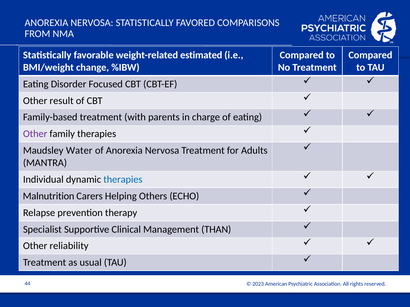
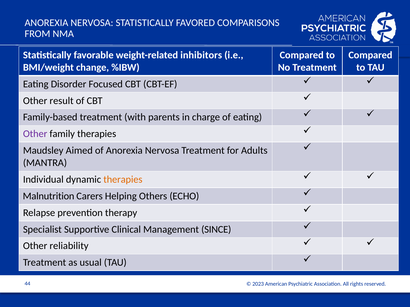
estimated: estimated -> inhibitors (201, 55)
Water: Water -> Aimed (79, 151)
therapies colour: blue -> orange (123, 180)
THAN: THAN -> SINCE (216, 230)
